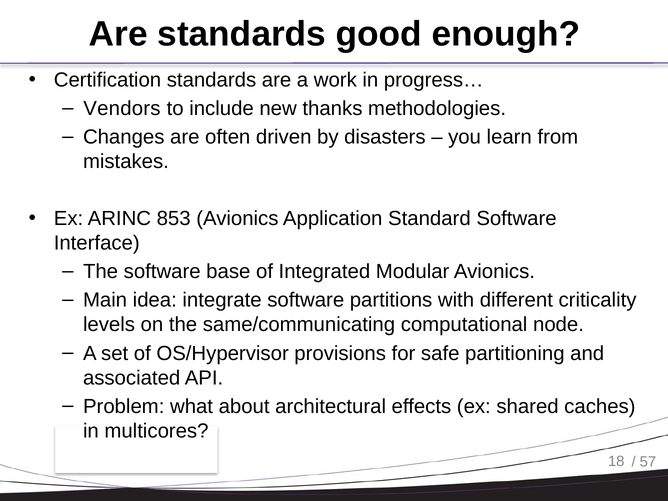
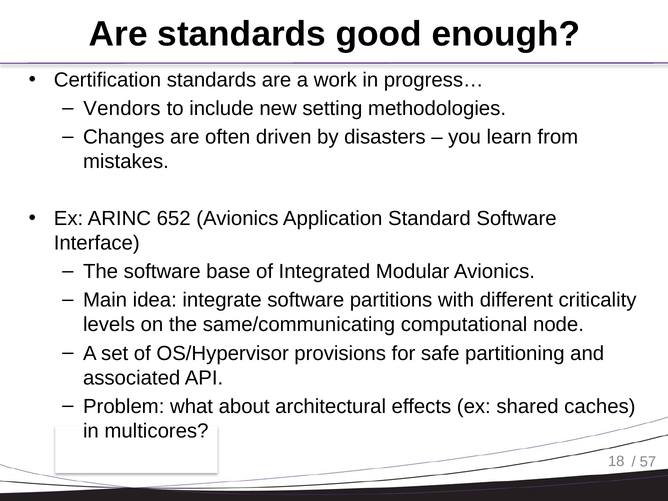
thanks: thanks -> setting (332, 108)
853: 853 -> 652 (174, 219)
